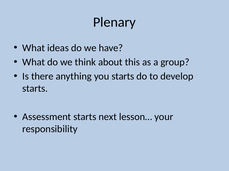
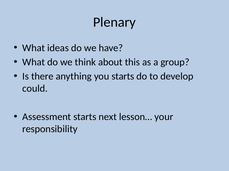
starts: starts -> could (35, 89)
